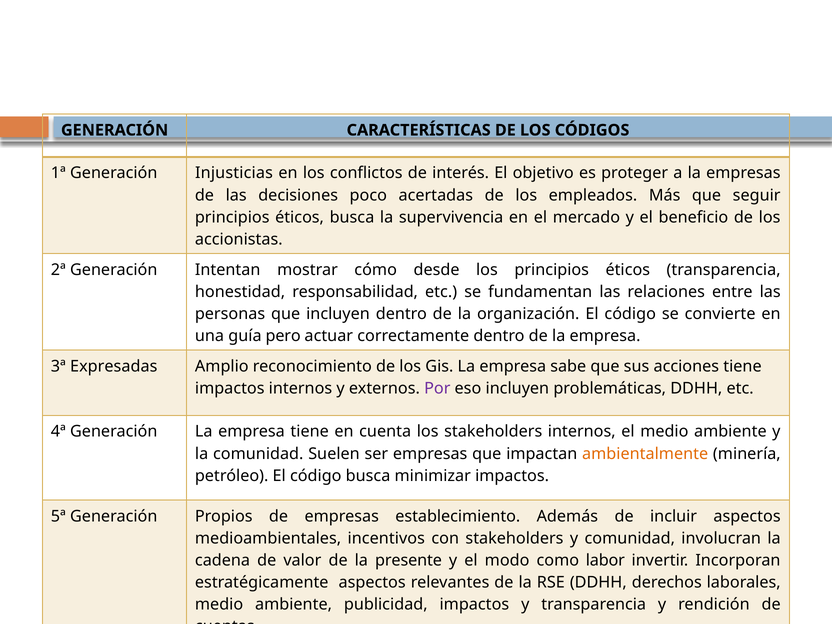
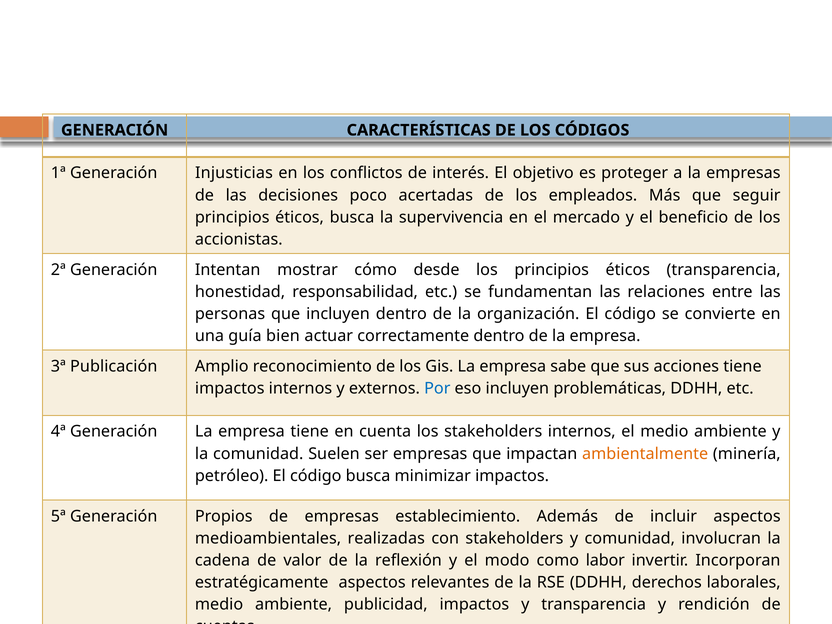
pero: pero -> bien (283, 336)
Expresadas: Expresadas -> Publicación (114, 366)
Por colour: purple -> blue (437, 388)
incentivos: incentivos -> realizadas (386, 538)
presente: presente -> reflexión (408, 560)
